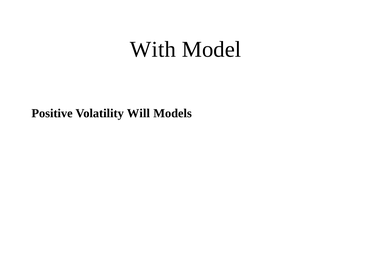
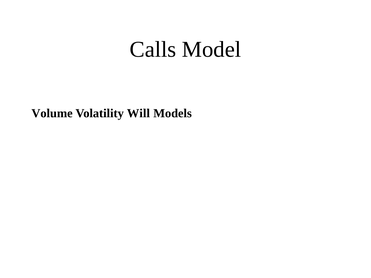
With: With -> Calls (153, 49)
Positive: Positive -> Volume (52, 113)
